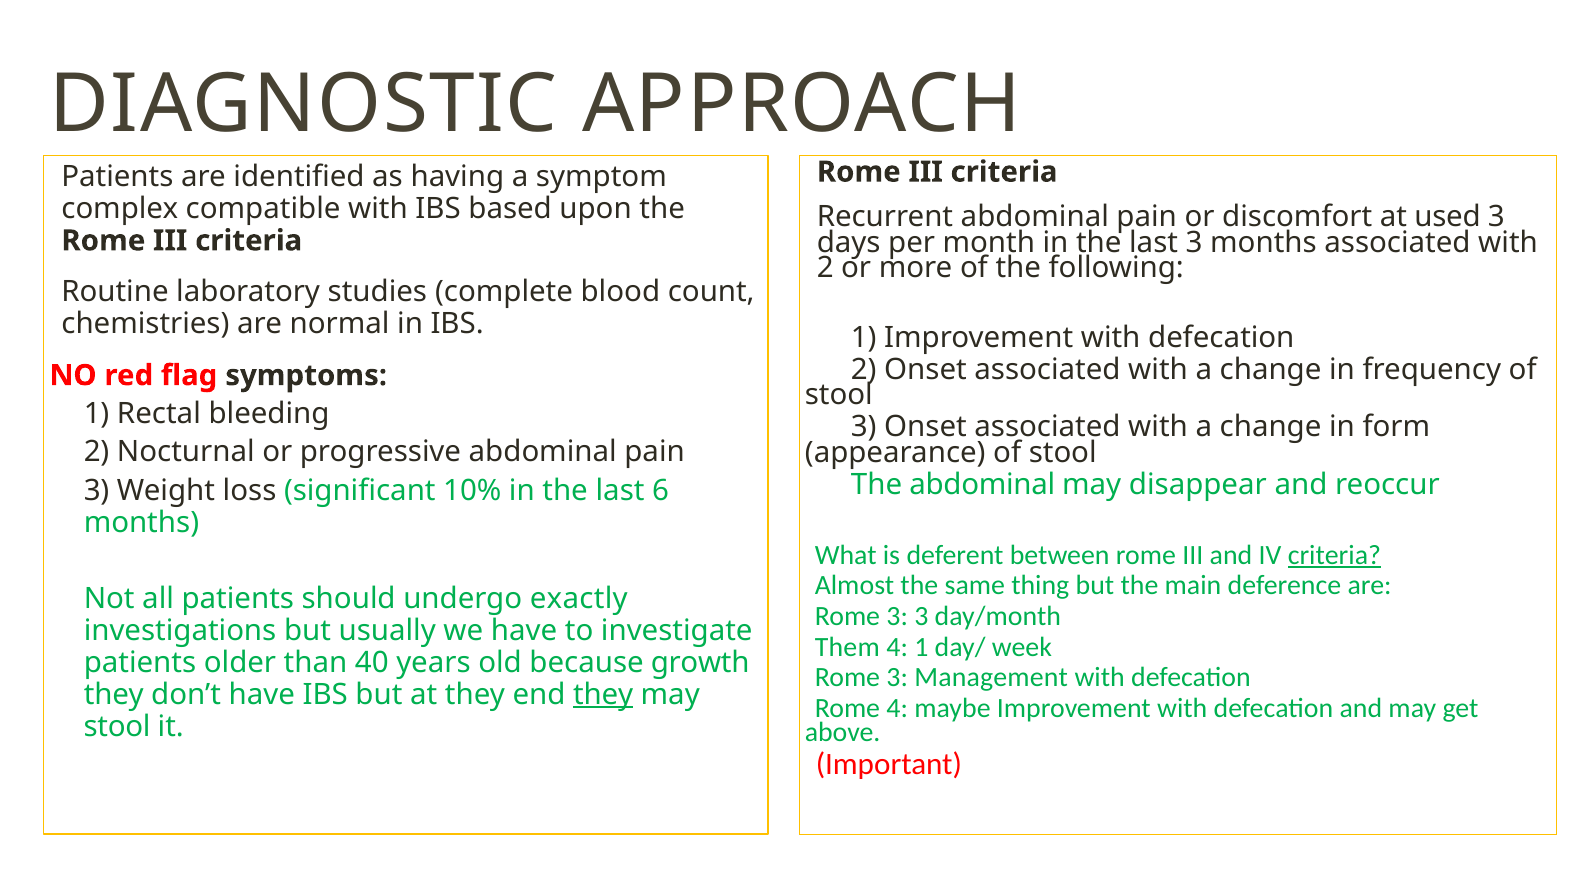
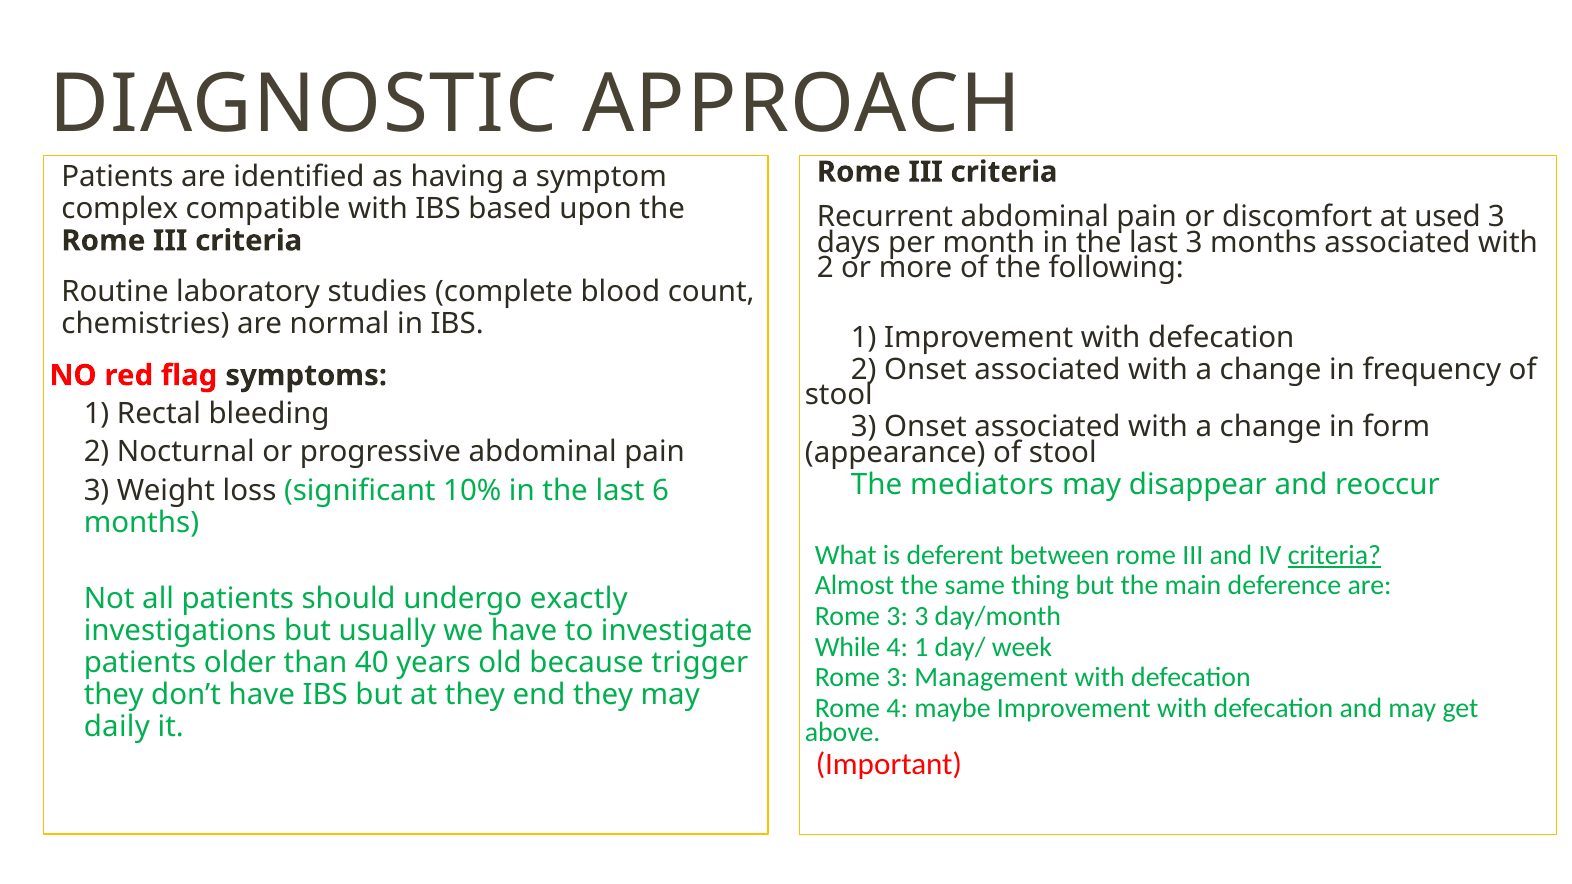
The abdominal: abdominal -> mediators (982, 485)
Them: Them -> While (847, 647)
growth: growth -> trigger (700, 663)
they underline: present -> none (603, 695)
stool: stool -> daily (117, 727)
